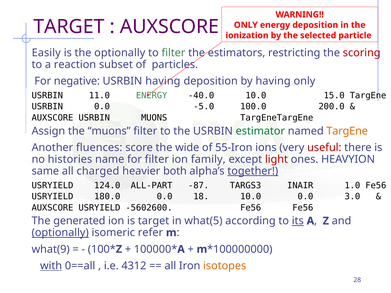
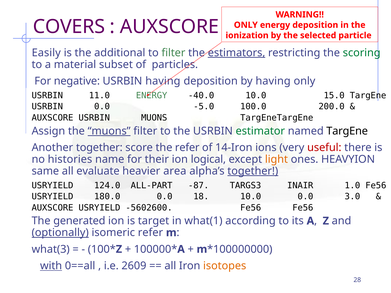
TARGET: TARGET -> COVERS (69, 27)
the optionally: optionally -> additional (120, 53)
estimators underline: none -> present (237, 53)
scoring colour: red -> green (362, 53)
reaction: reaction -> material (75, 65)
muons underline: none -> present (109, 131)
TargEne colour: orange -> black (347, 131)
Another fluences: fluences -> together (99, 148)
the wide: wide -> refer (187, 148)
55-Iron: 55-Iron -> 14-Iron (234, 148)
for filter: filter -> their (157, 159)
family: family -> logical (208, 159)
light colour: red -> orange (276, 159)
charged: charged -> evaluate (98, 171)
both: both -> area (175, 171)
what(5: what(5 -> what(1 (203, 221)
its underline: present -> none (298, 221)
what(9: what(9 -> what(3 (51, 249)
4312: 4312 -> 2609 (134, 266)
